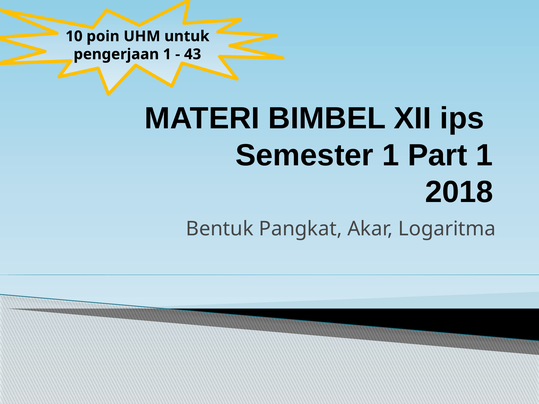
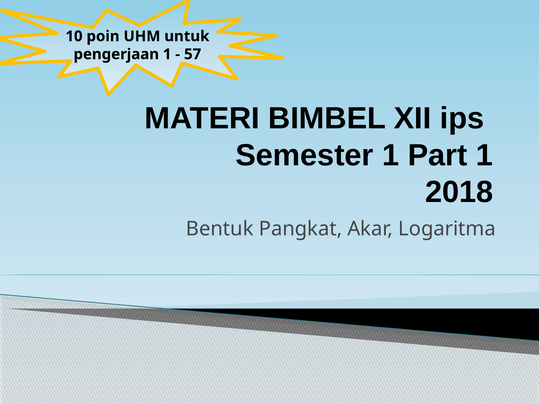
43: 43 -> 57 (193, 54)
